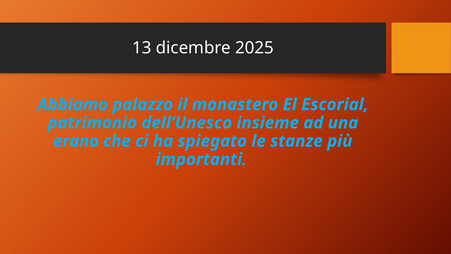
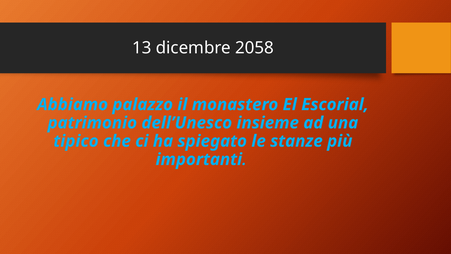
2025: 2025 -> 2058 (254, 48)
erano: erano -> tipico (76, 141)
